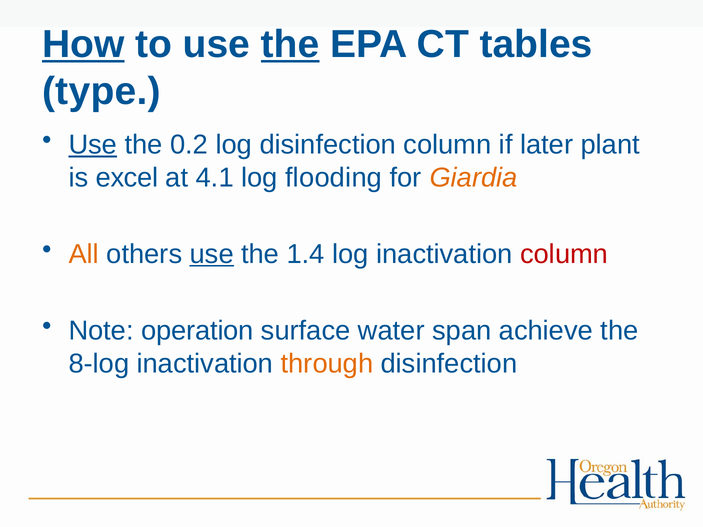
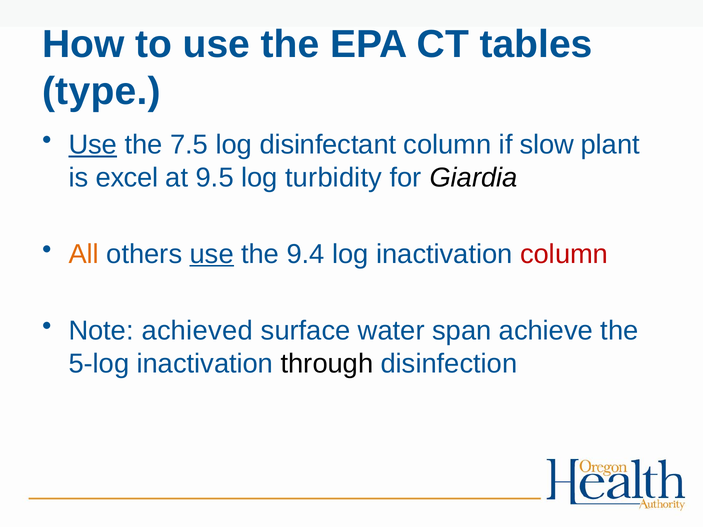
How underline: present -> none (83, 44)
the underline: present -> none (290, 44)
0.2: 0.2 -> 7.5 (189, 145)
log disinfection: disinfection -> disinfectant (328, 145)
later: later -> slow (547, 145)
4.1: 4.1 -> 9.5 (215, 178)
flooding: flooding -> turbidity (334, 178)
Giardia colour: orange -> black (474, 178)
1.4: 1.4 -> 9.4 (306, 254)
operation: operation -> achieved (197, 331)
8-log: 8-log -> 5-log (99, 364)
through colour: orange -> black (327, 364)
